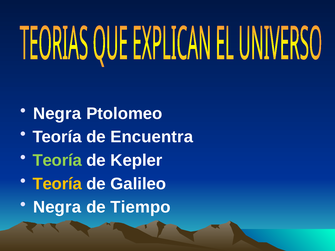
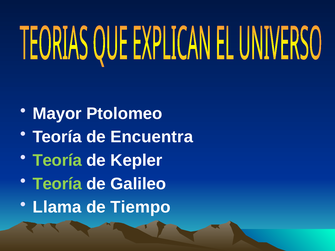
Negra: Negra -> Mayor (57, 114)
Teoría colour: yellow -> light green (57, 184)
Negra: Negra -> Llama (57, 207)
